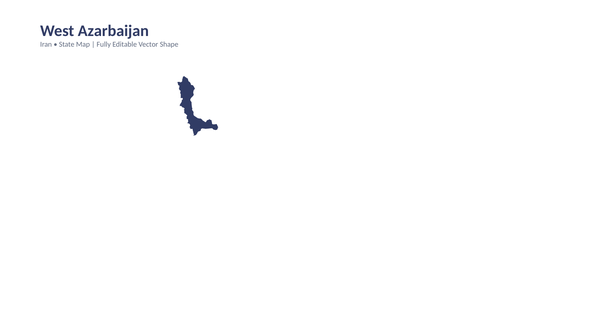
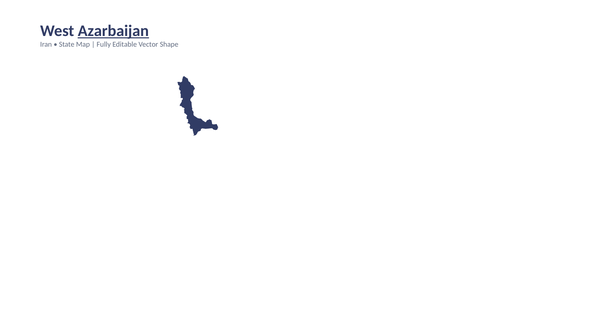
Azarbaijan underline: none -> present (113, 31)
